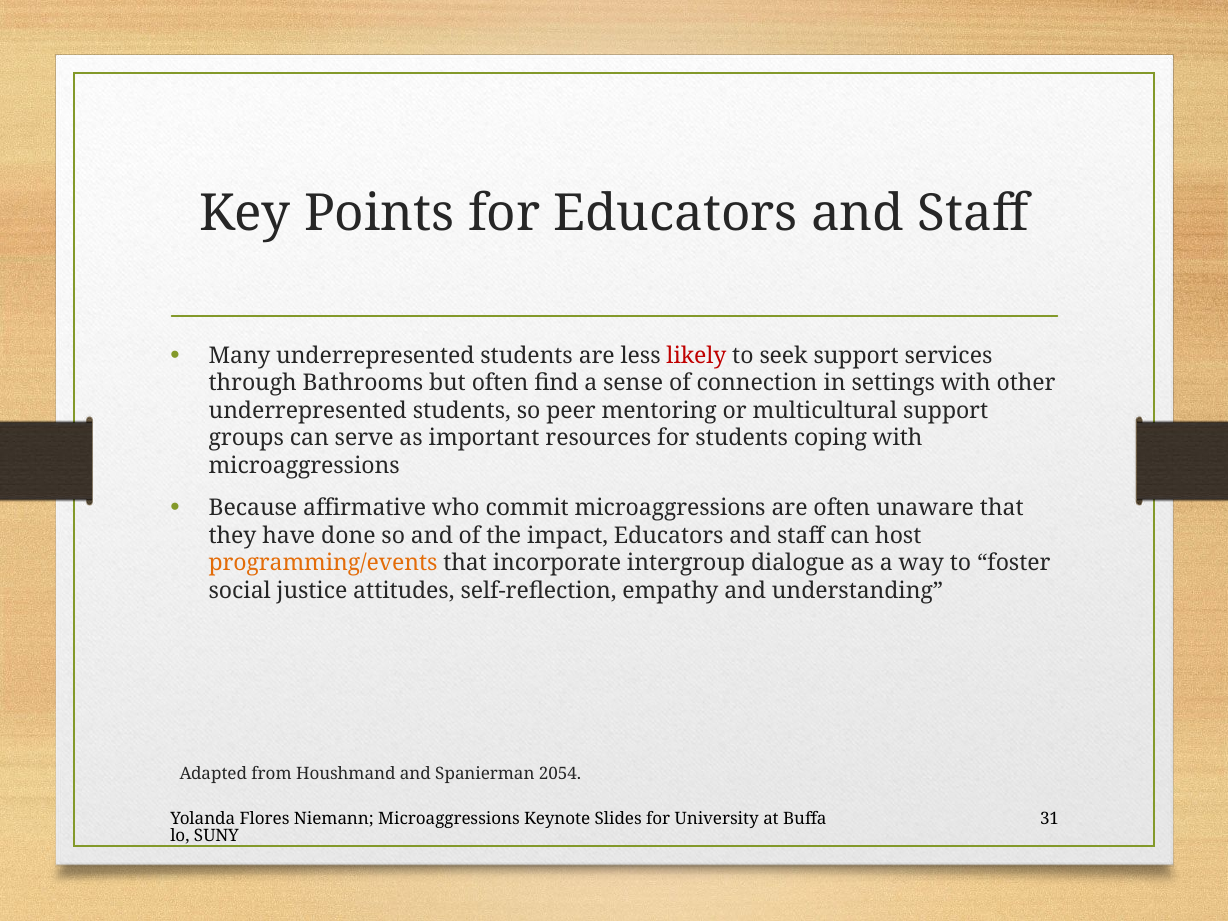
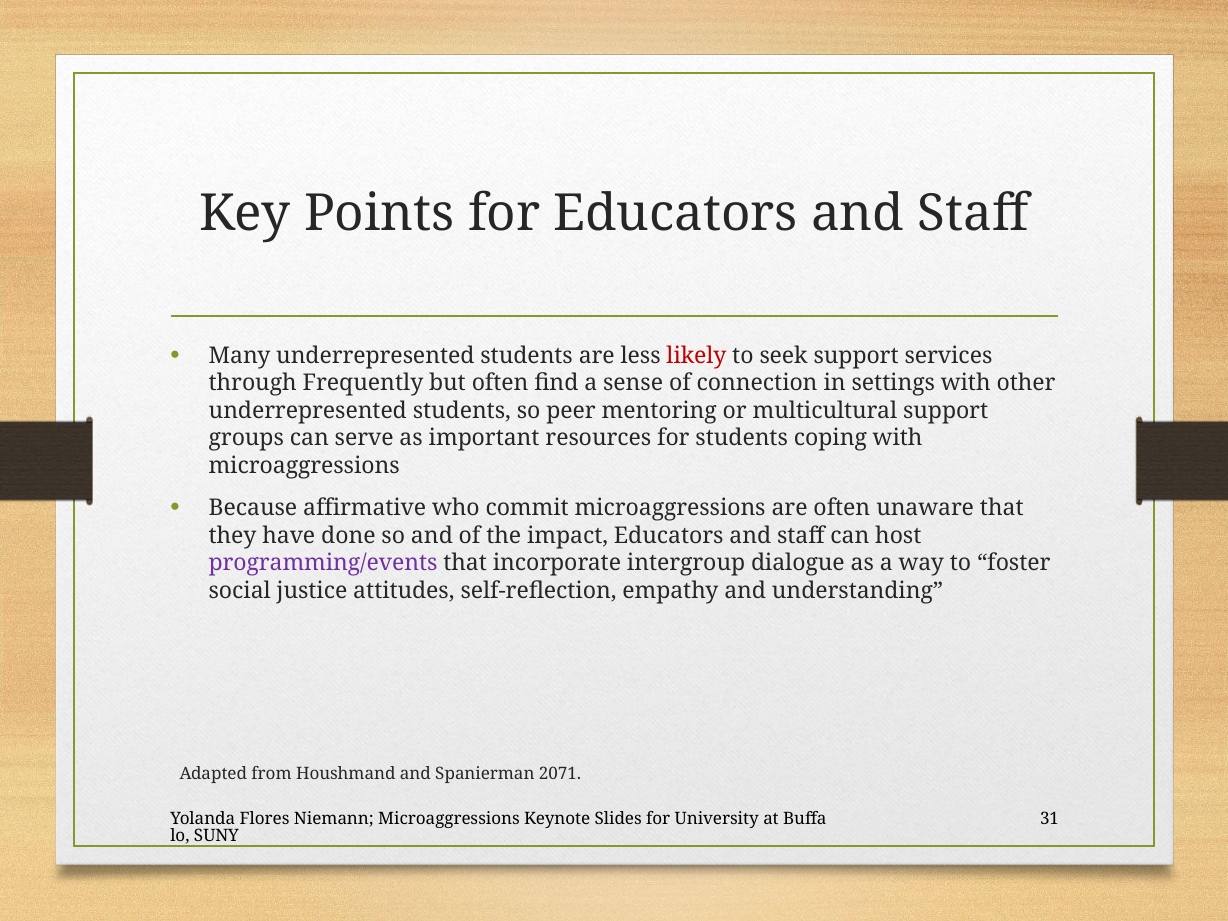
Bathrooms: Bathrooms -> Frequently (363, 383)
programming/events colour: orange -> purple (323, 563)
2054: 2054 -> 2071 (560, 774)
